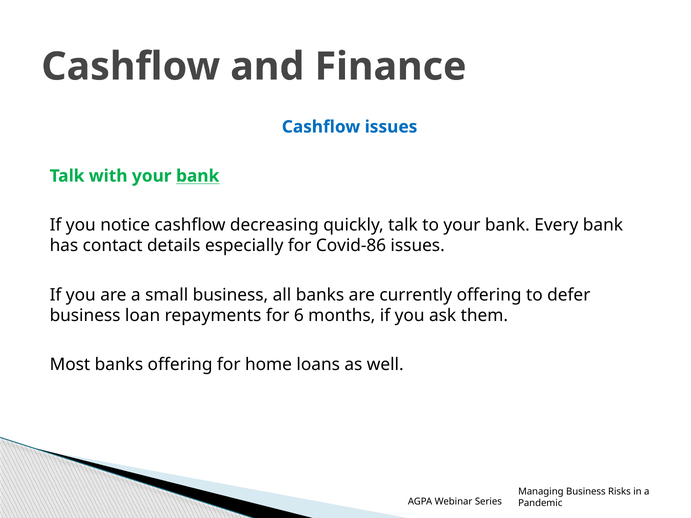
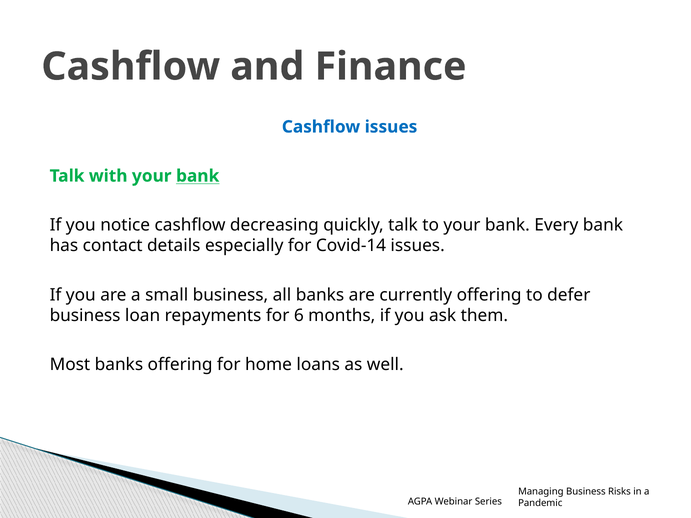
Covid-86: Covid-86 -> Covid-14 (351, 246)
